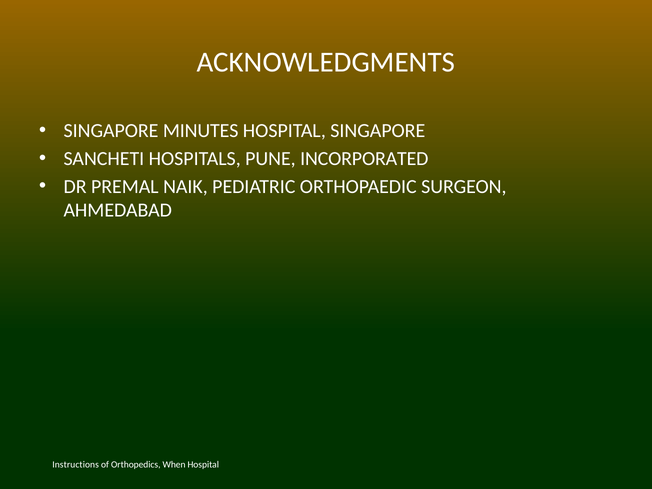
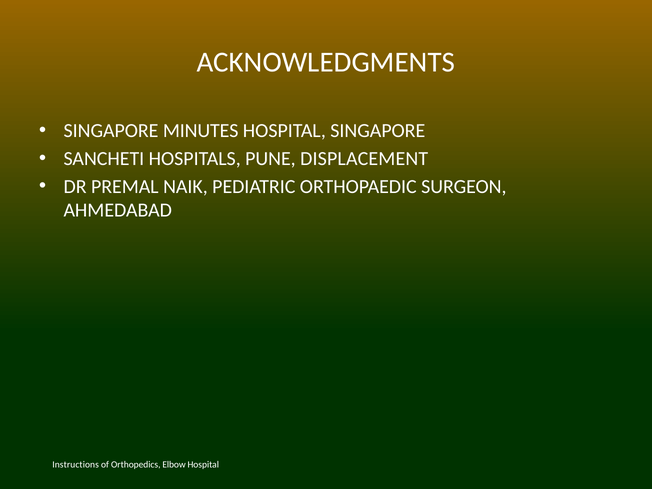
INCORPORATED: INCORPORATED -> DISPLACEMENT (364, 159)
When: When -> Elbow (174, 465)
